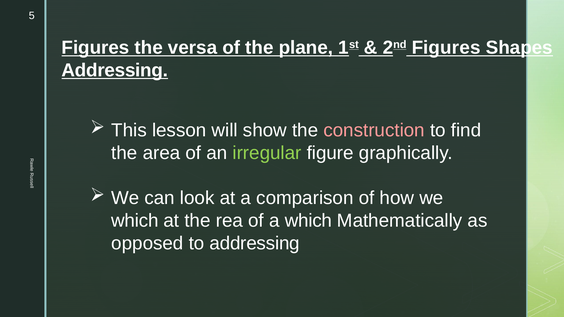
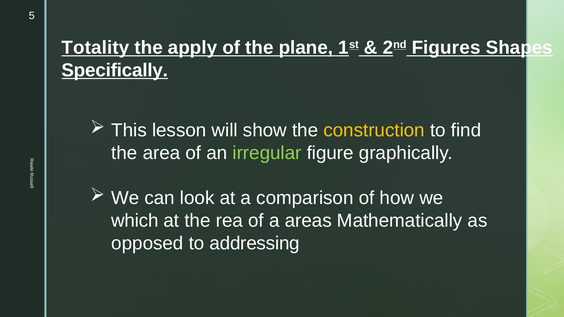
Figures: Figures -> Totality (95, 48)
versa: versa -> apply (193, 48)
Addressing: Addressing -> Specifically (115, 70)
construction colour: pink -> yellow (374, 131)
a which: which -> areas (308, 221)
